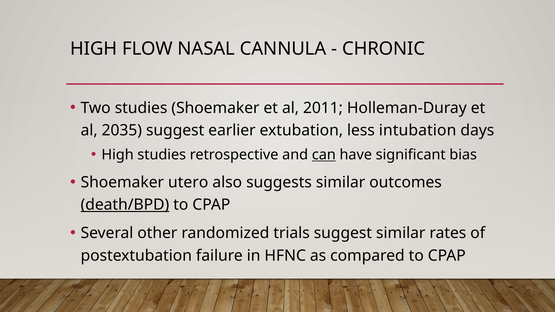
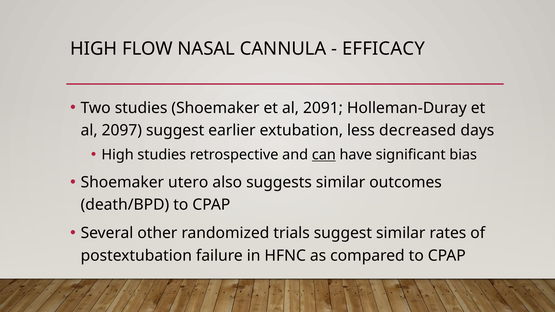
CHRONIC: CHRONIC -> EFFICACY (383, 49)
2011: 2011 -> 2091 (323, 108)
2035: 2035 -> 2097 (122, 131)
intubation: intubation -> decreased (418, 131)
death/BPD underline: present -> none (125, 205)
